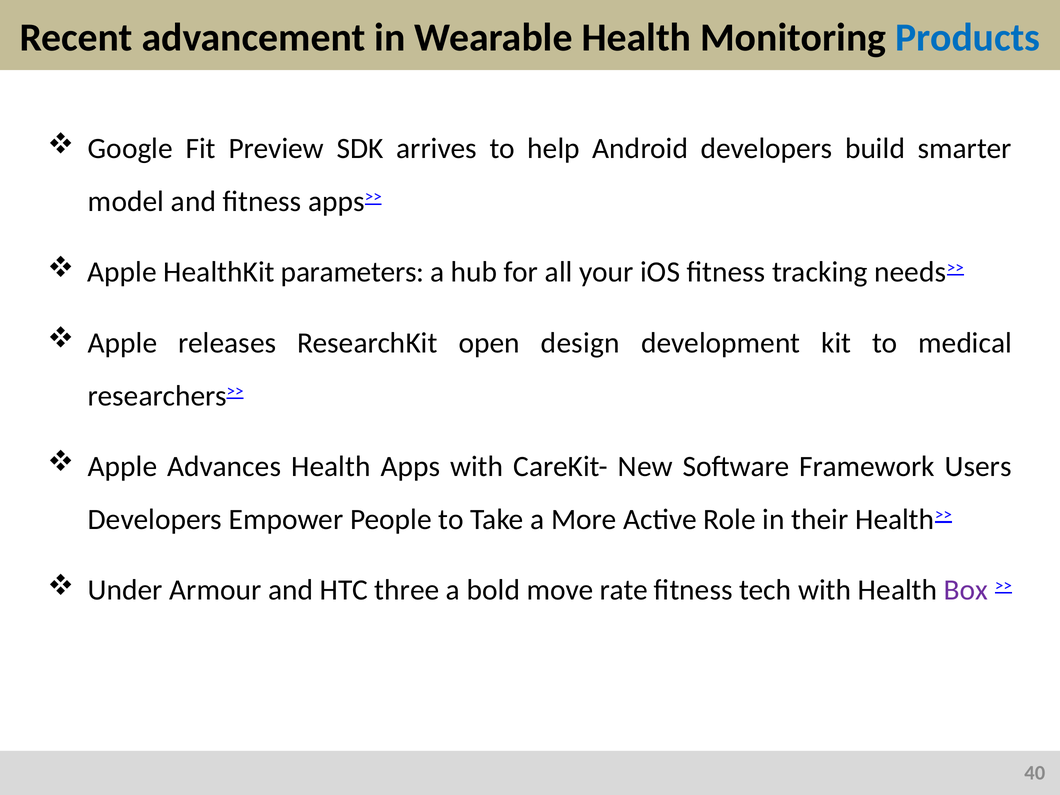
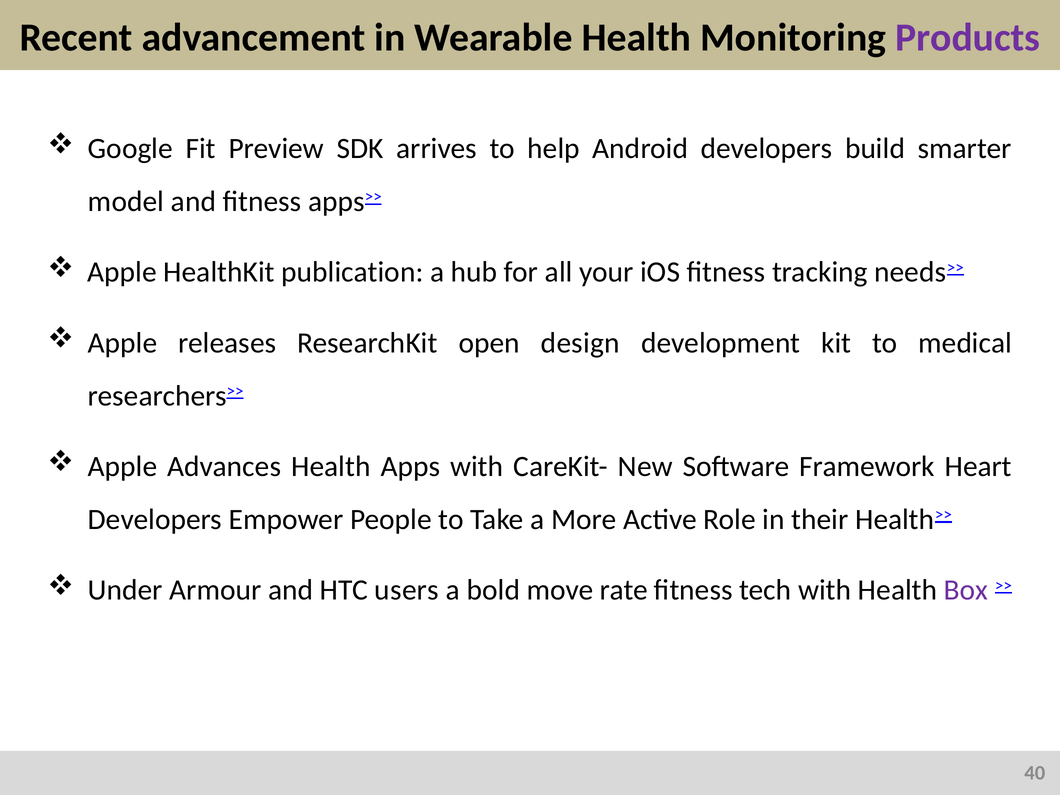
Products colour: blue -> purple (968, 38)
parameters: parameters -> publication (352, 272)
Users: Users -> Heart (978, 467)
three: three -> users (407, 590)
